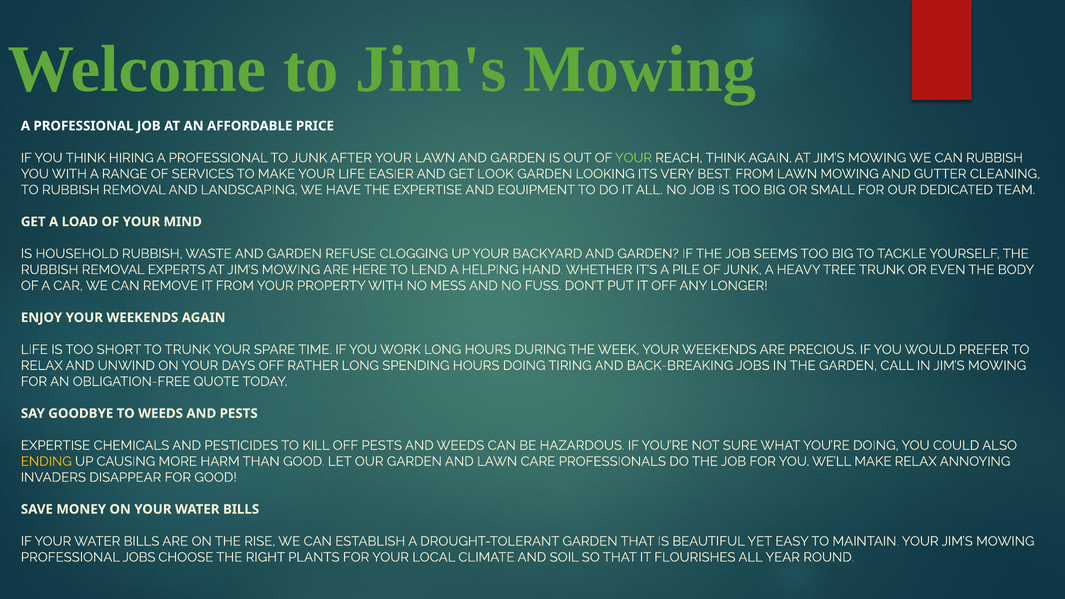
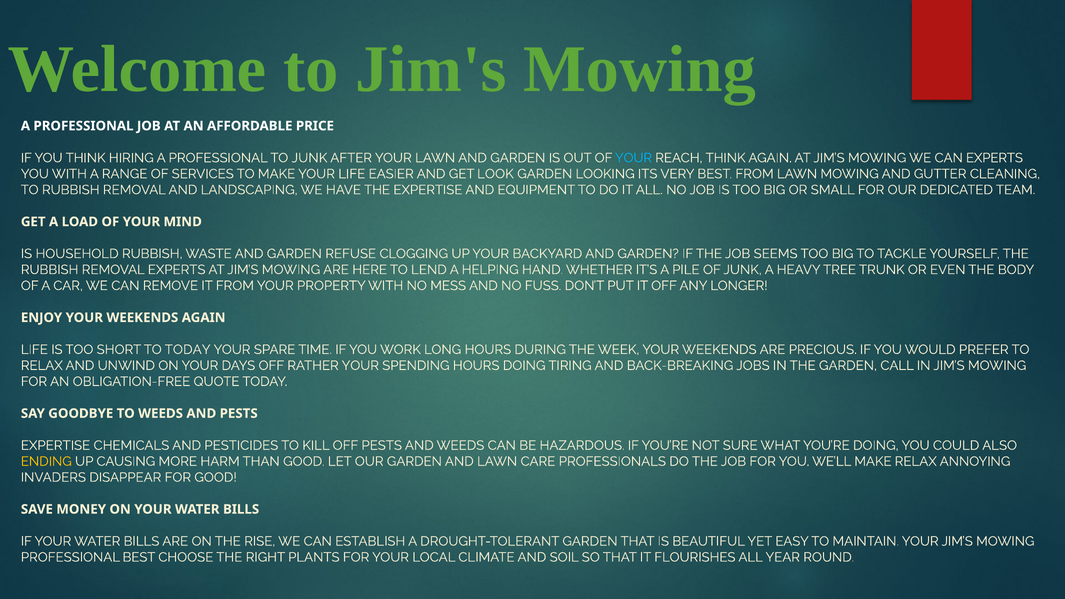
YOUR colour: light green -> light blue (634, 158)
CAN RUBBISH: RUBBISH -> EXPERTS (994, 158)
TO TRUNK: TRUNK -> TODAY (188, 350)
RATHER LONG: LONG -> YOUR (360, 366)
PROFESSIONAL JOBS: JOBS -> BEST (139, 557)
